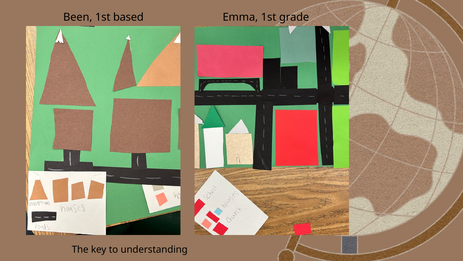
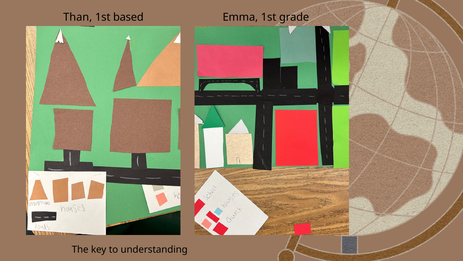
Been: Been -> Than (78, 17)
